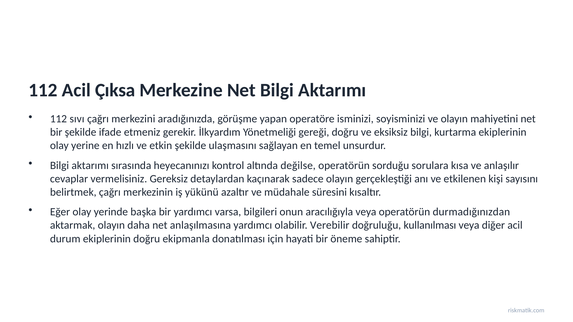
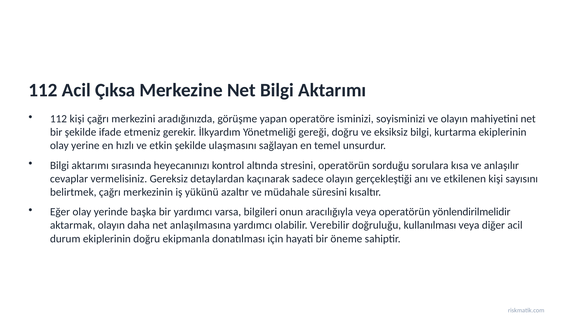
112 sıvı: sıvı -> kişi (77, 119)
değilse: değilse -> stresini (298, 166)
durmadığınızdan: durmadığınızdan -> yönlendirilmelidir (471, 212)
